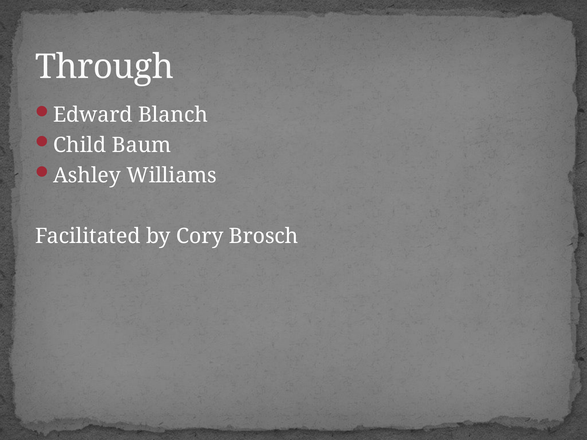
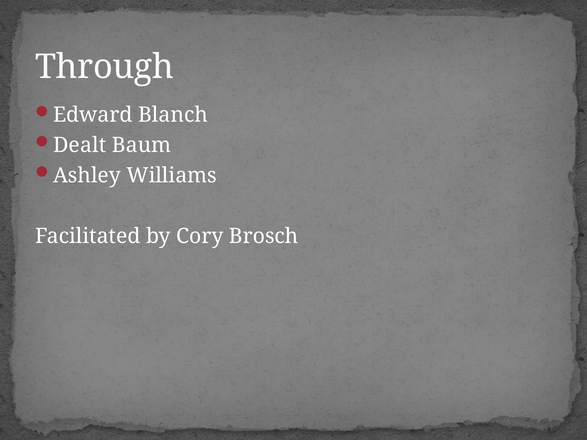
Child: Child -> Dealt (80, 145)
